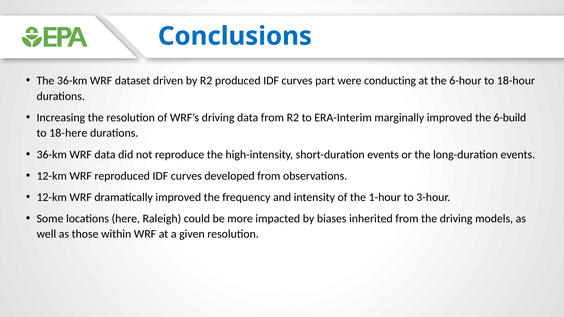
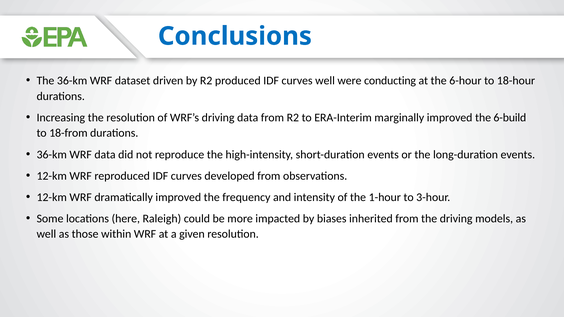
curves part: part -> well (325, 81)
18-here: 18-here -> 18-from (68, 133)
